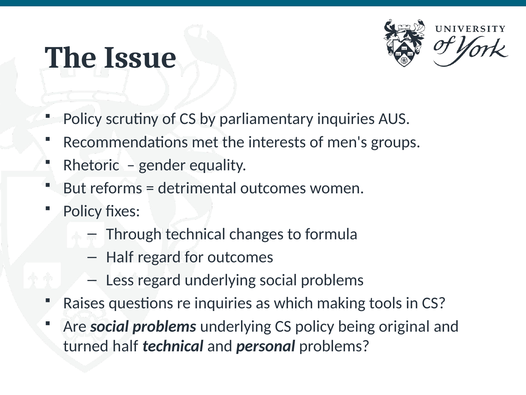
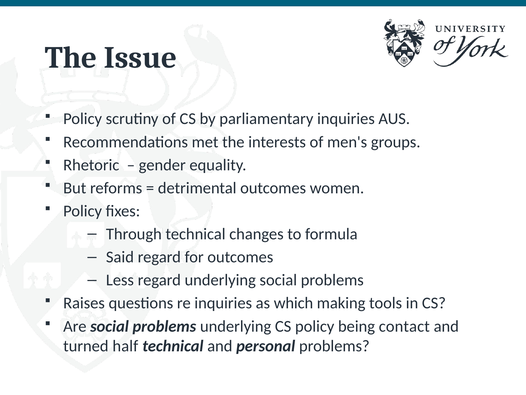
Half: Half -> Said (120, 257)
original: original -> contact (404, 326)
